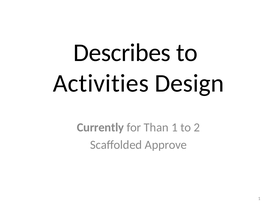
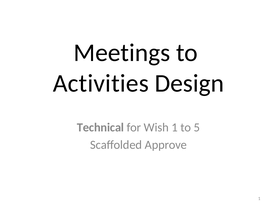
Describes: Describes -> Meetings (122, 53)
Currently: Currently -> Technical (100, 127)
Than: Than -> Wish (156, 127)
2: 2 -> 5 (197, 127)
